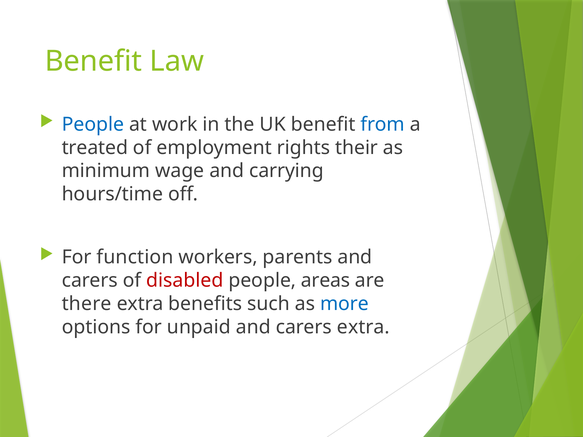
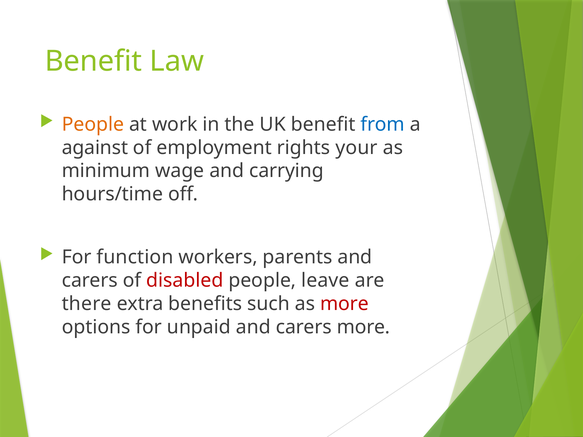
People colour: blue -> orange (93, 124)
treated: treated -> against (95, 148)
their: their -> your (357, 148)
areas: areas -> leave (325, 280)
more colour: blue -> red (344, 304)
carers extra: extra -> more (364, 327)
